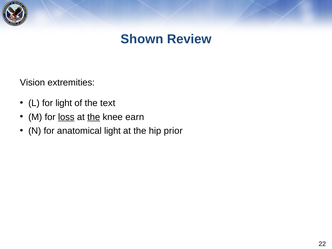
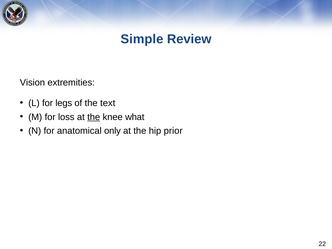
Shown: Shown -> Simple (142, 39)
for light: light -> legs (64, 103)
loss underline: present -> none (66, 117)
earn: earn -> what (135, 117)
anatomical light: light -> only (112, 131)
